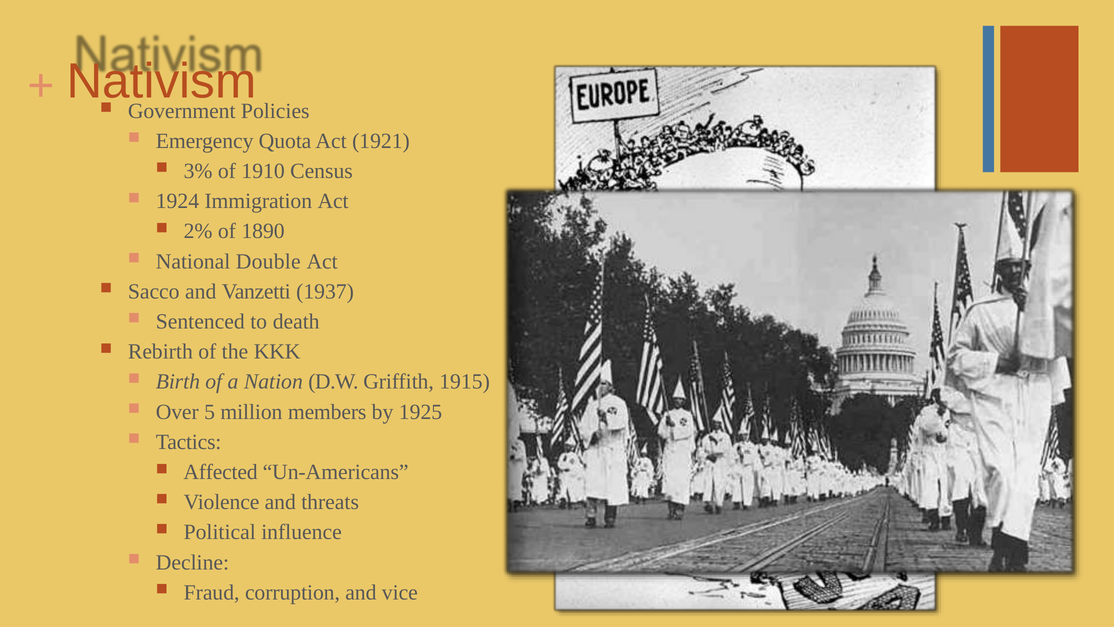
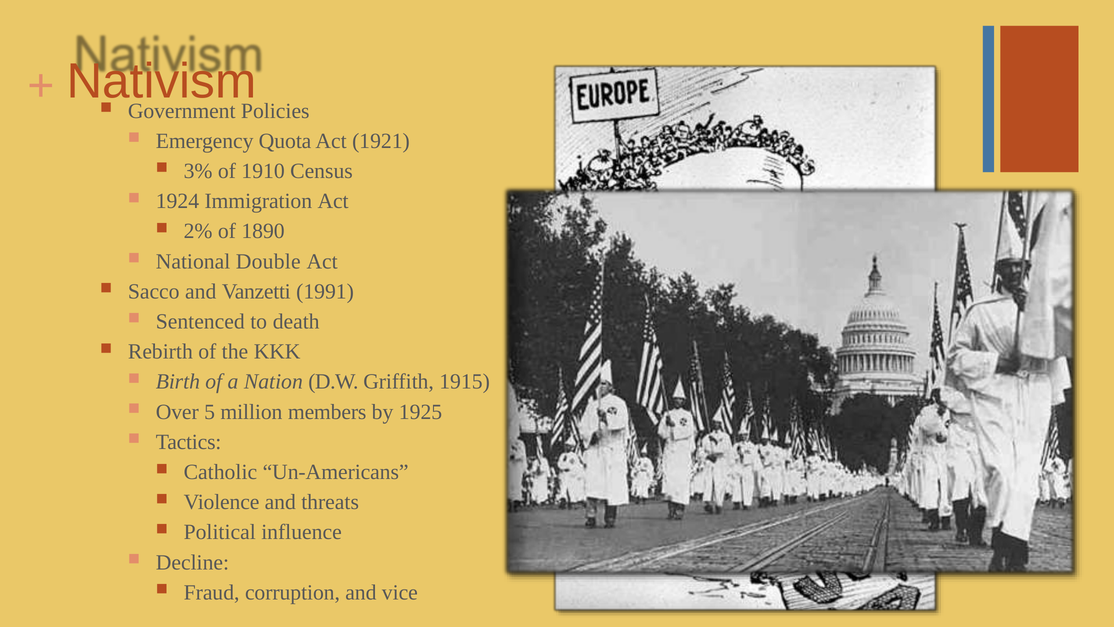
1937: 1937 -> 1991 (325, 291)
Affected: Affected -> Catholic (220, 472)
